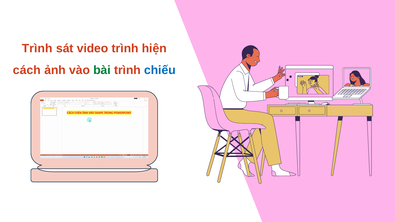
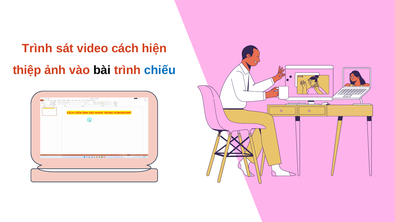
video trình: trình -> cách (125, 49)
cách: cách -> thiệp (27, 70)
bài colour: green -> black (102, 70)
